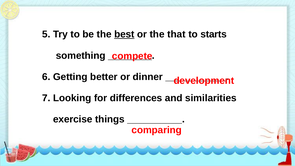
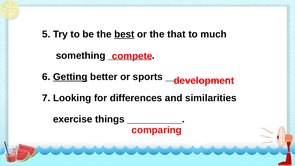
starts: starts -> much (214, 34)
Getting underline: none -> present (70, 77)
dinner: dinner -> sports (148, 77)
